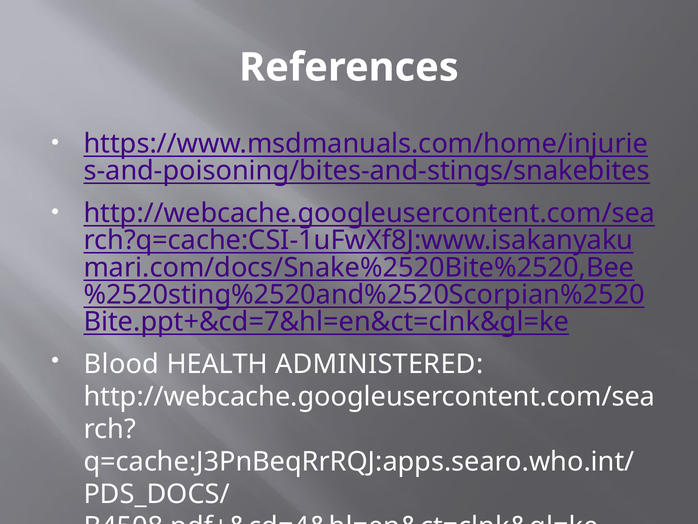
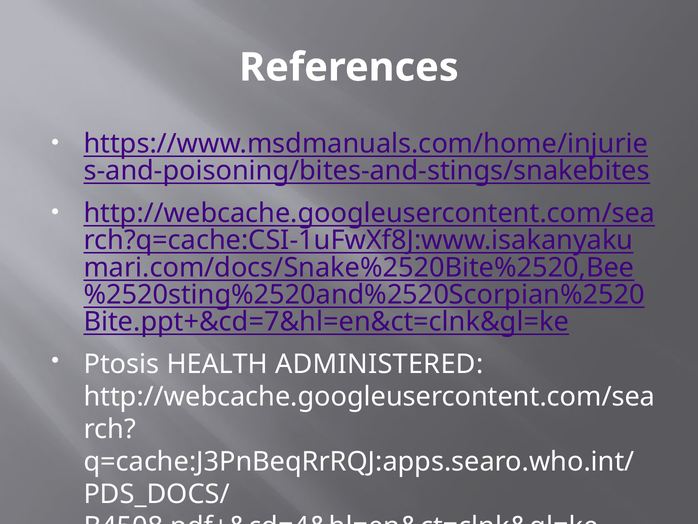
Blood: Blood -> Ptosis (122, 364)
